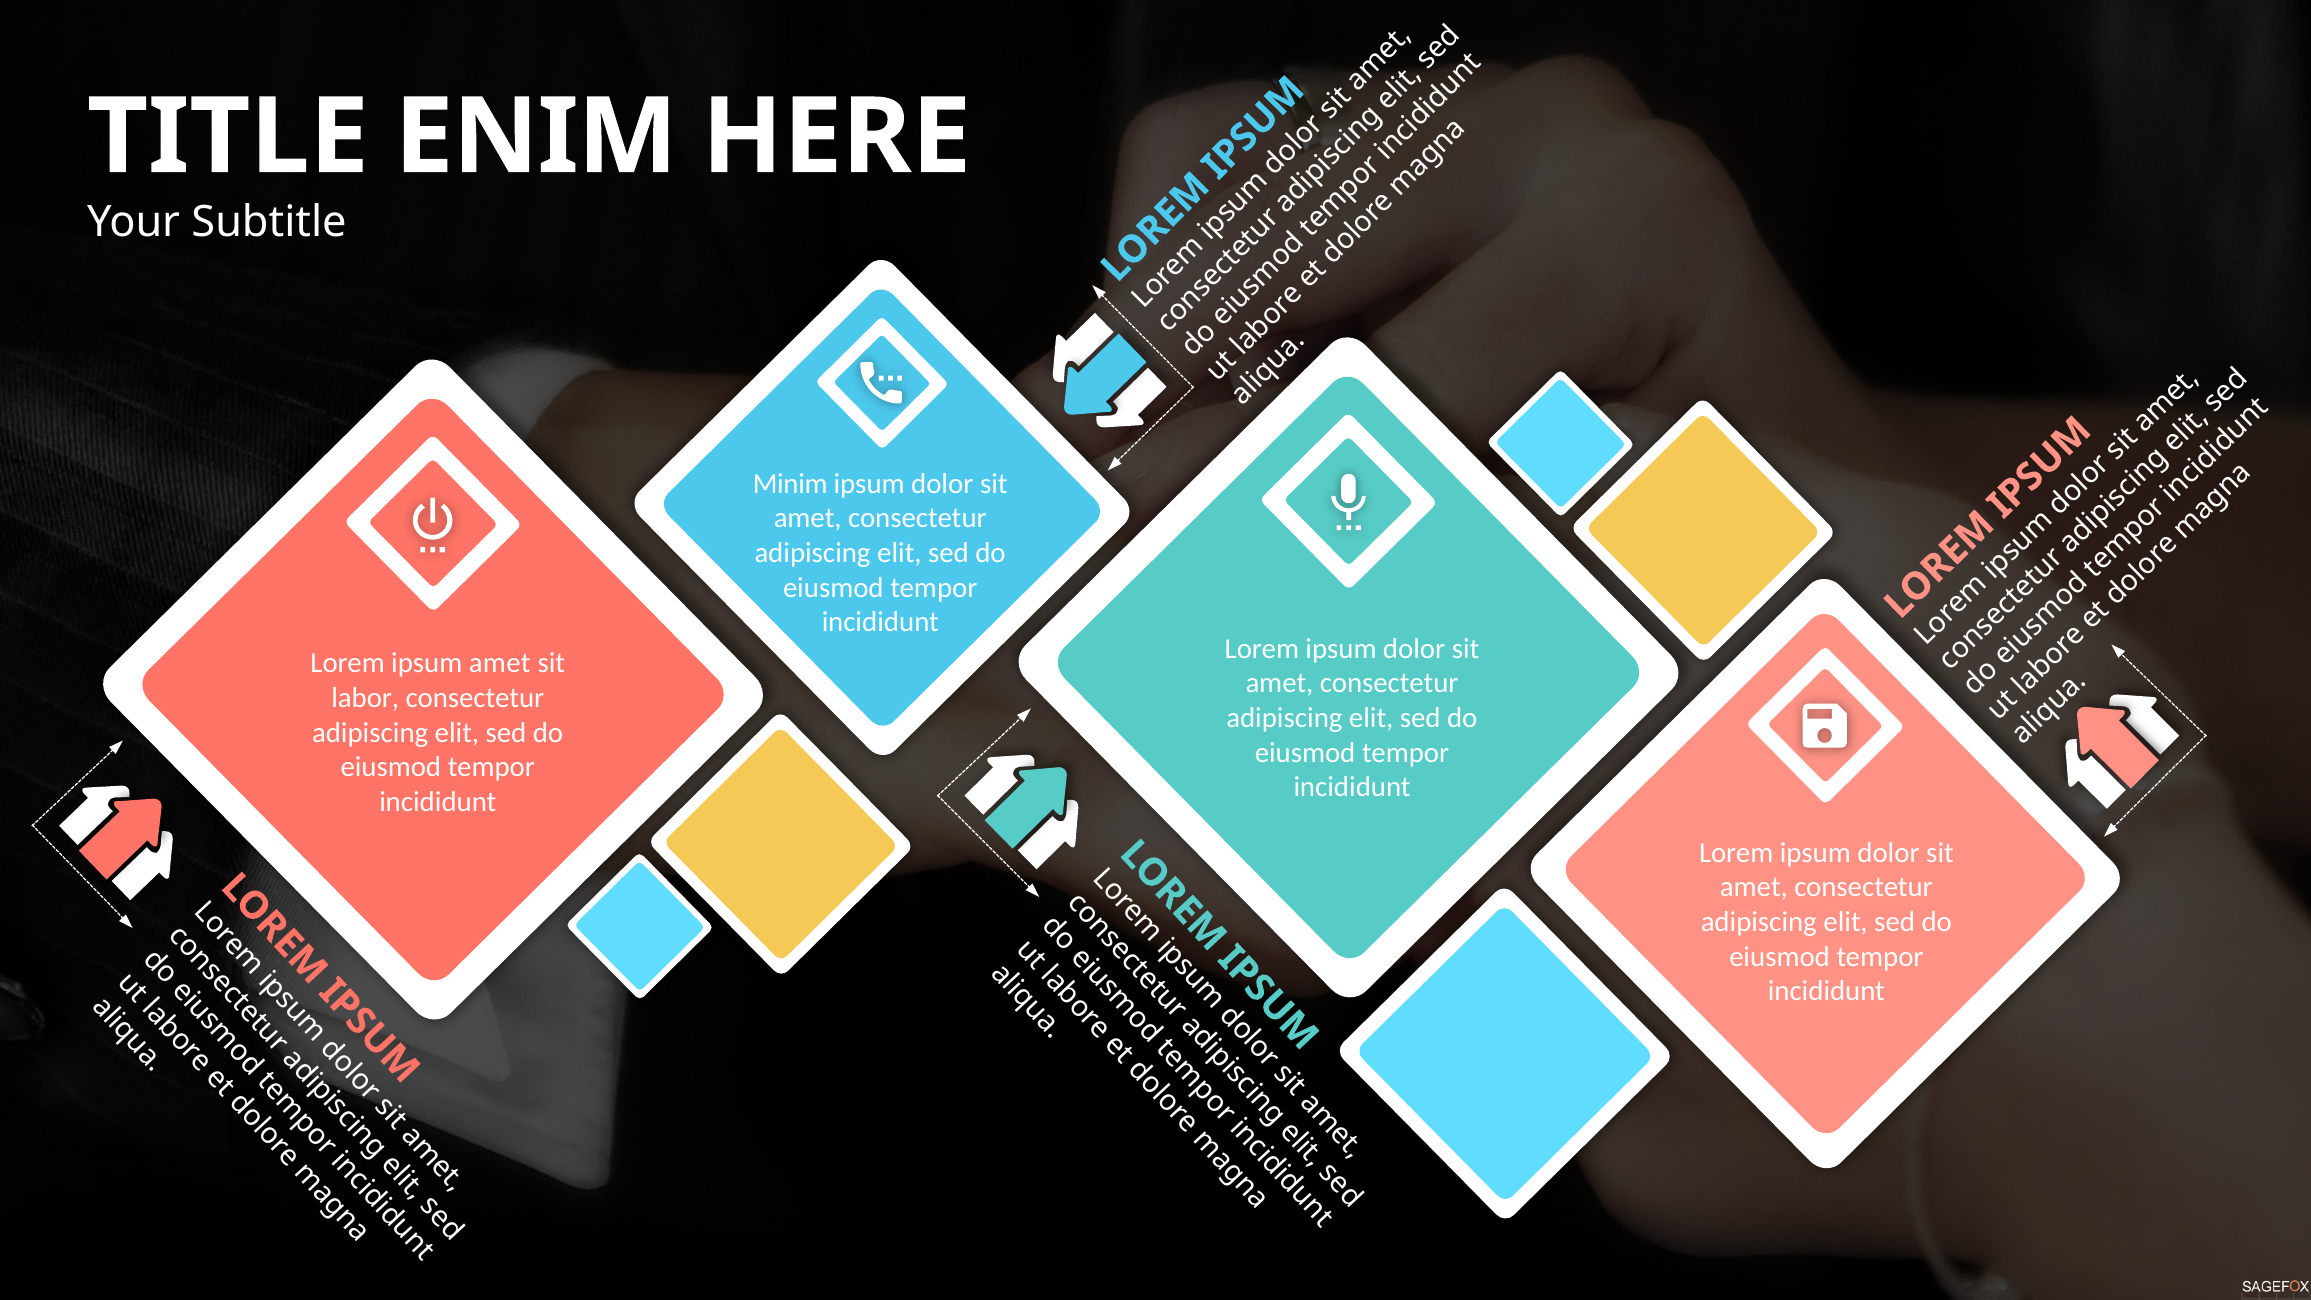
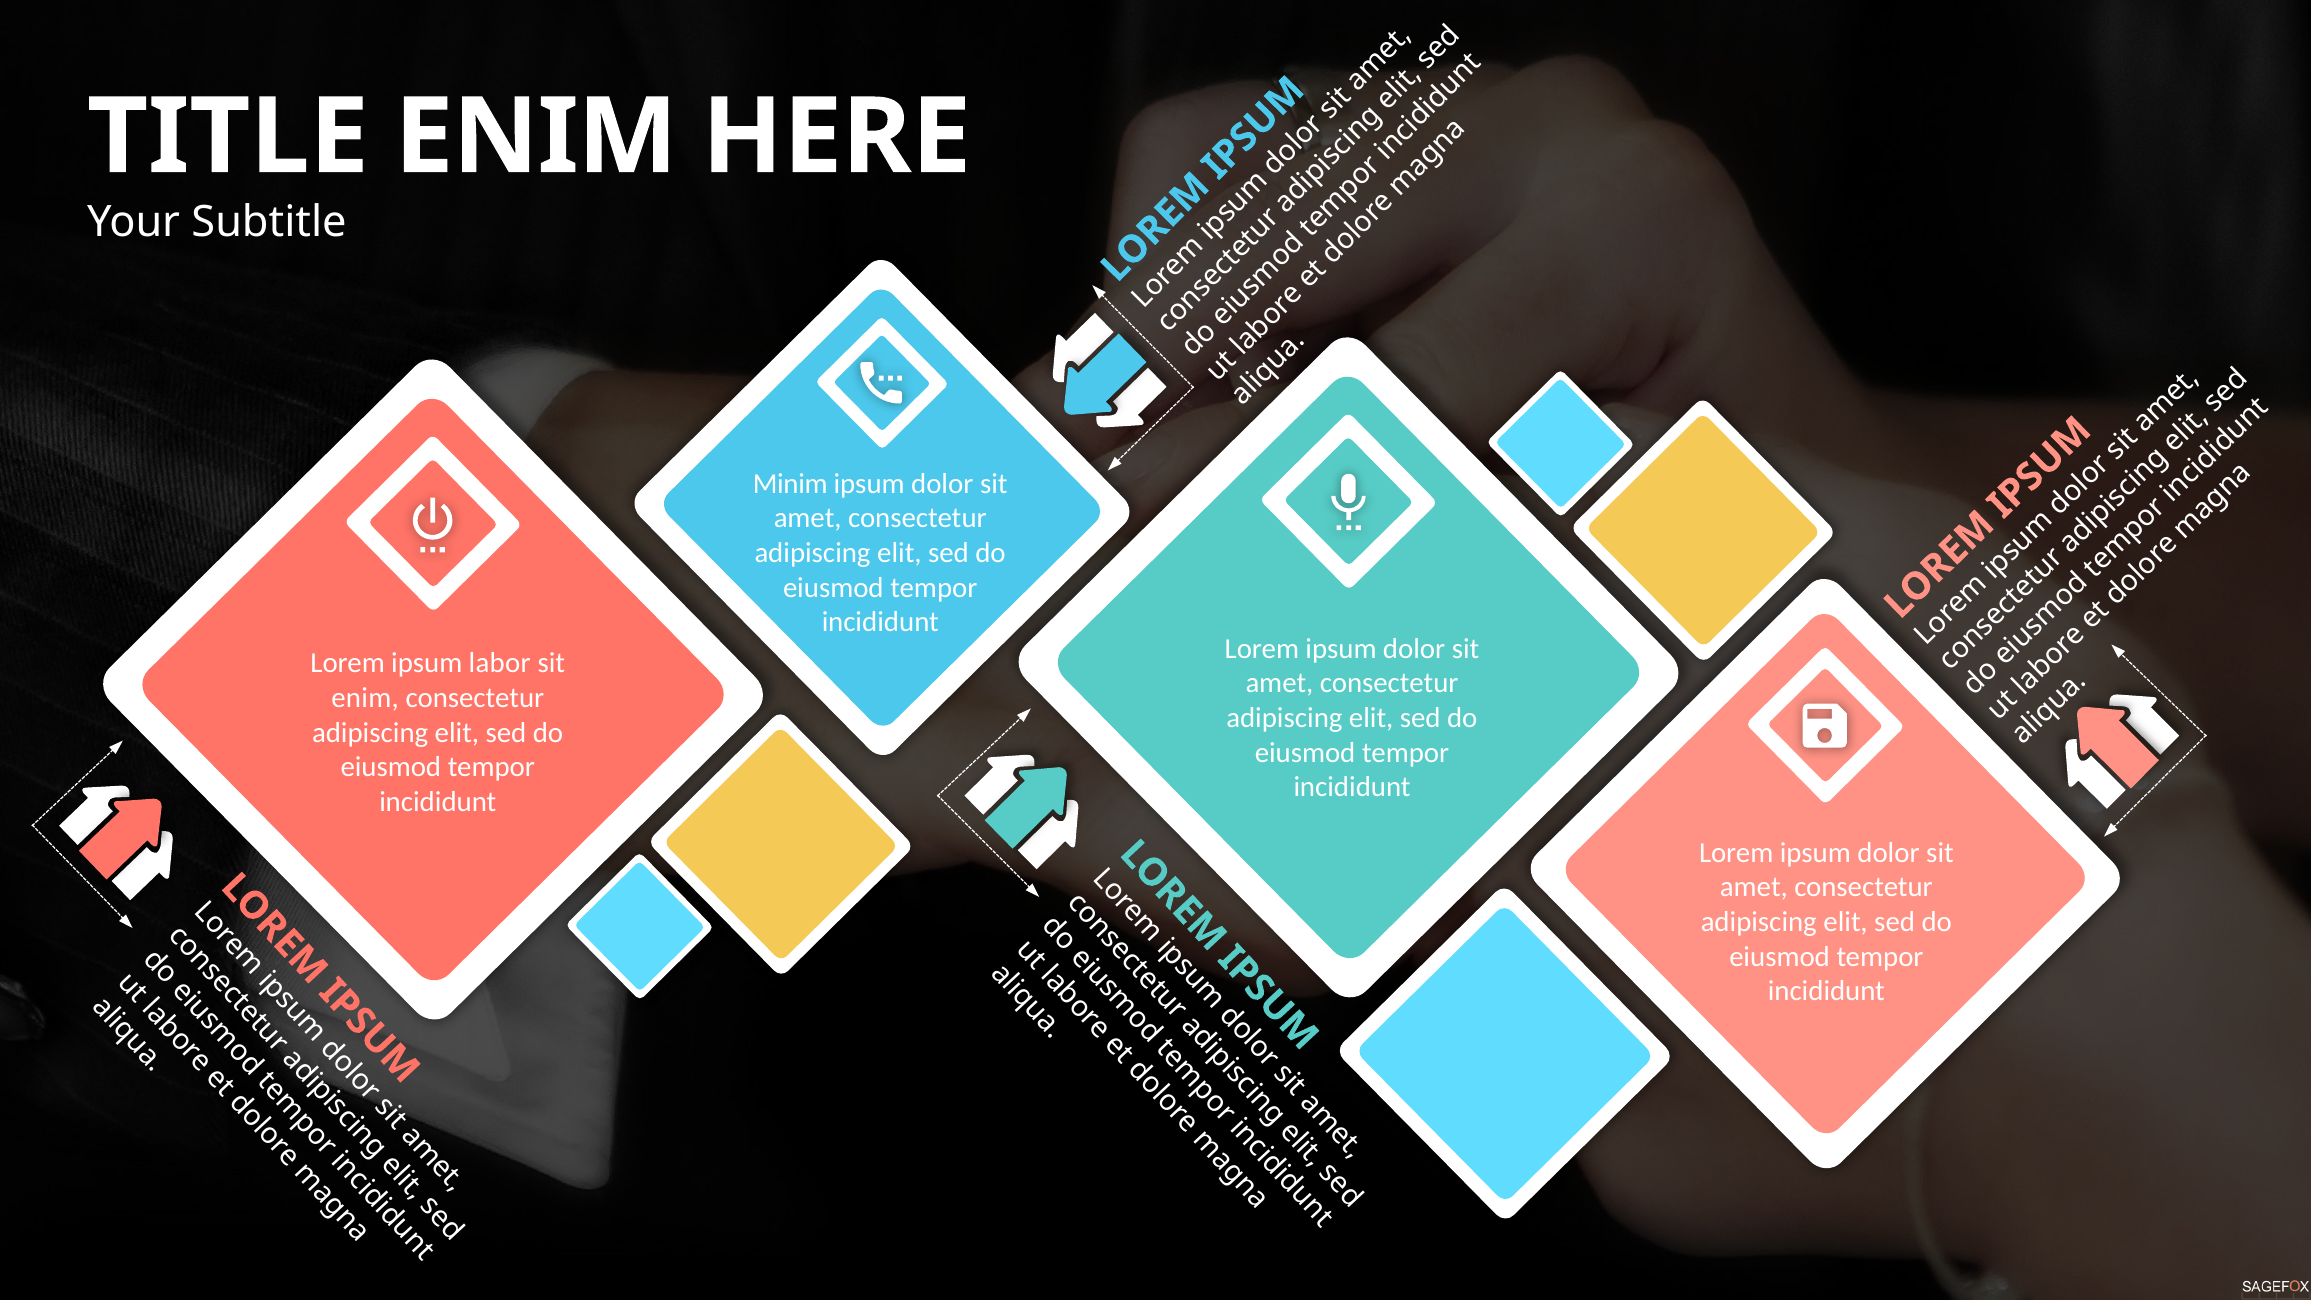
ipsum amet: amet -> labor (500, 663)
labor: labor -> enim (365, 698)
